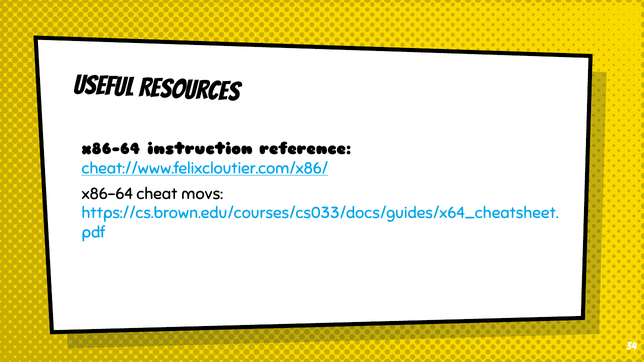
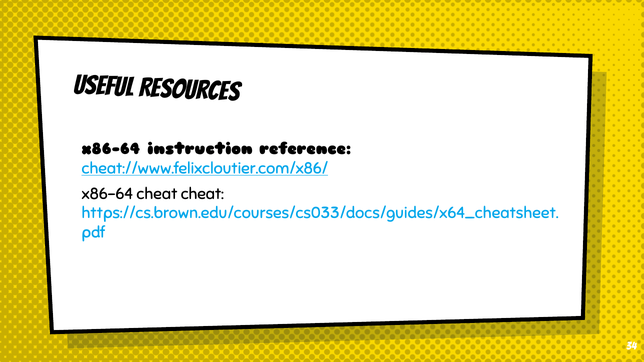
cheat movs: movs -> cheat (202, 194)
